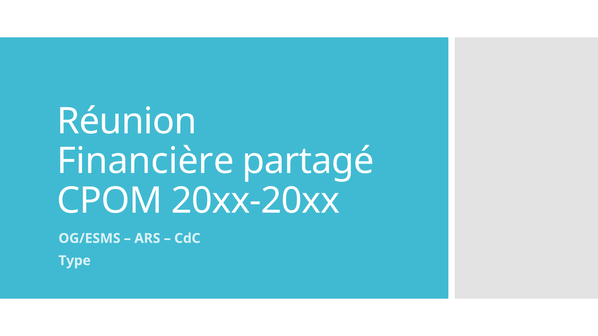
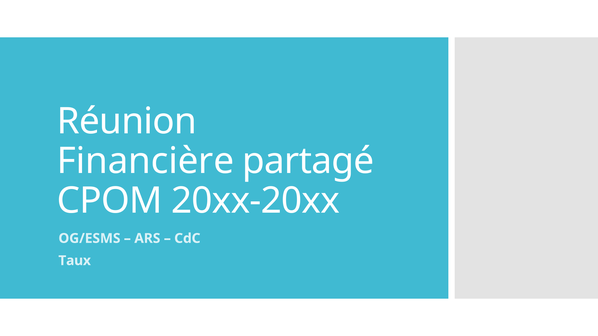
Type: Type -> Taux (75, 261)
